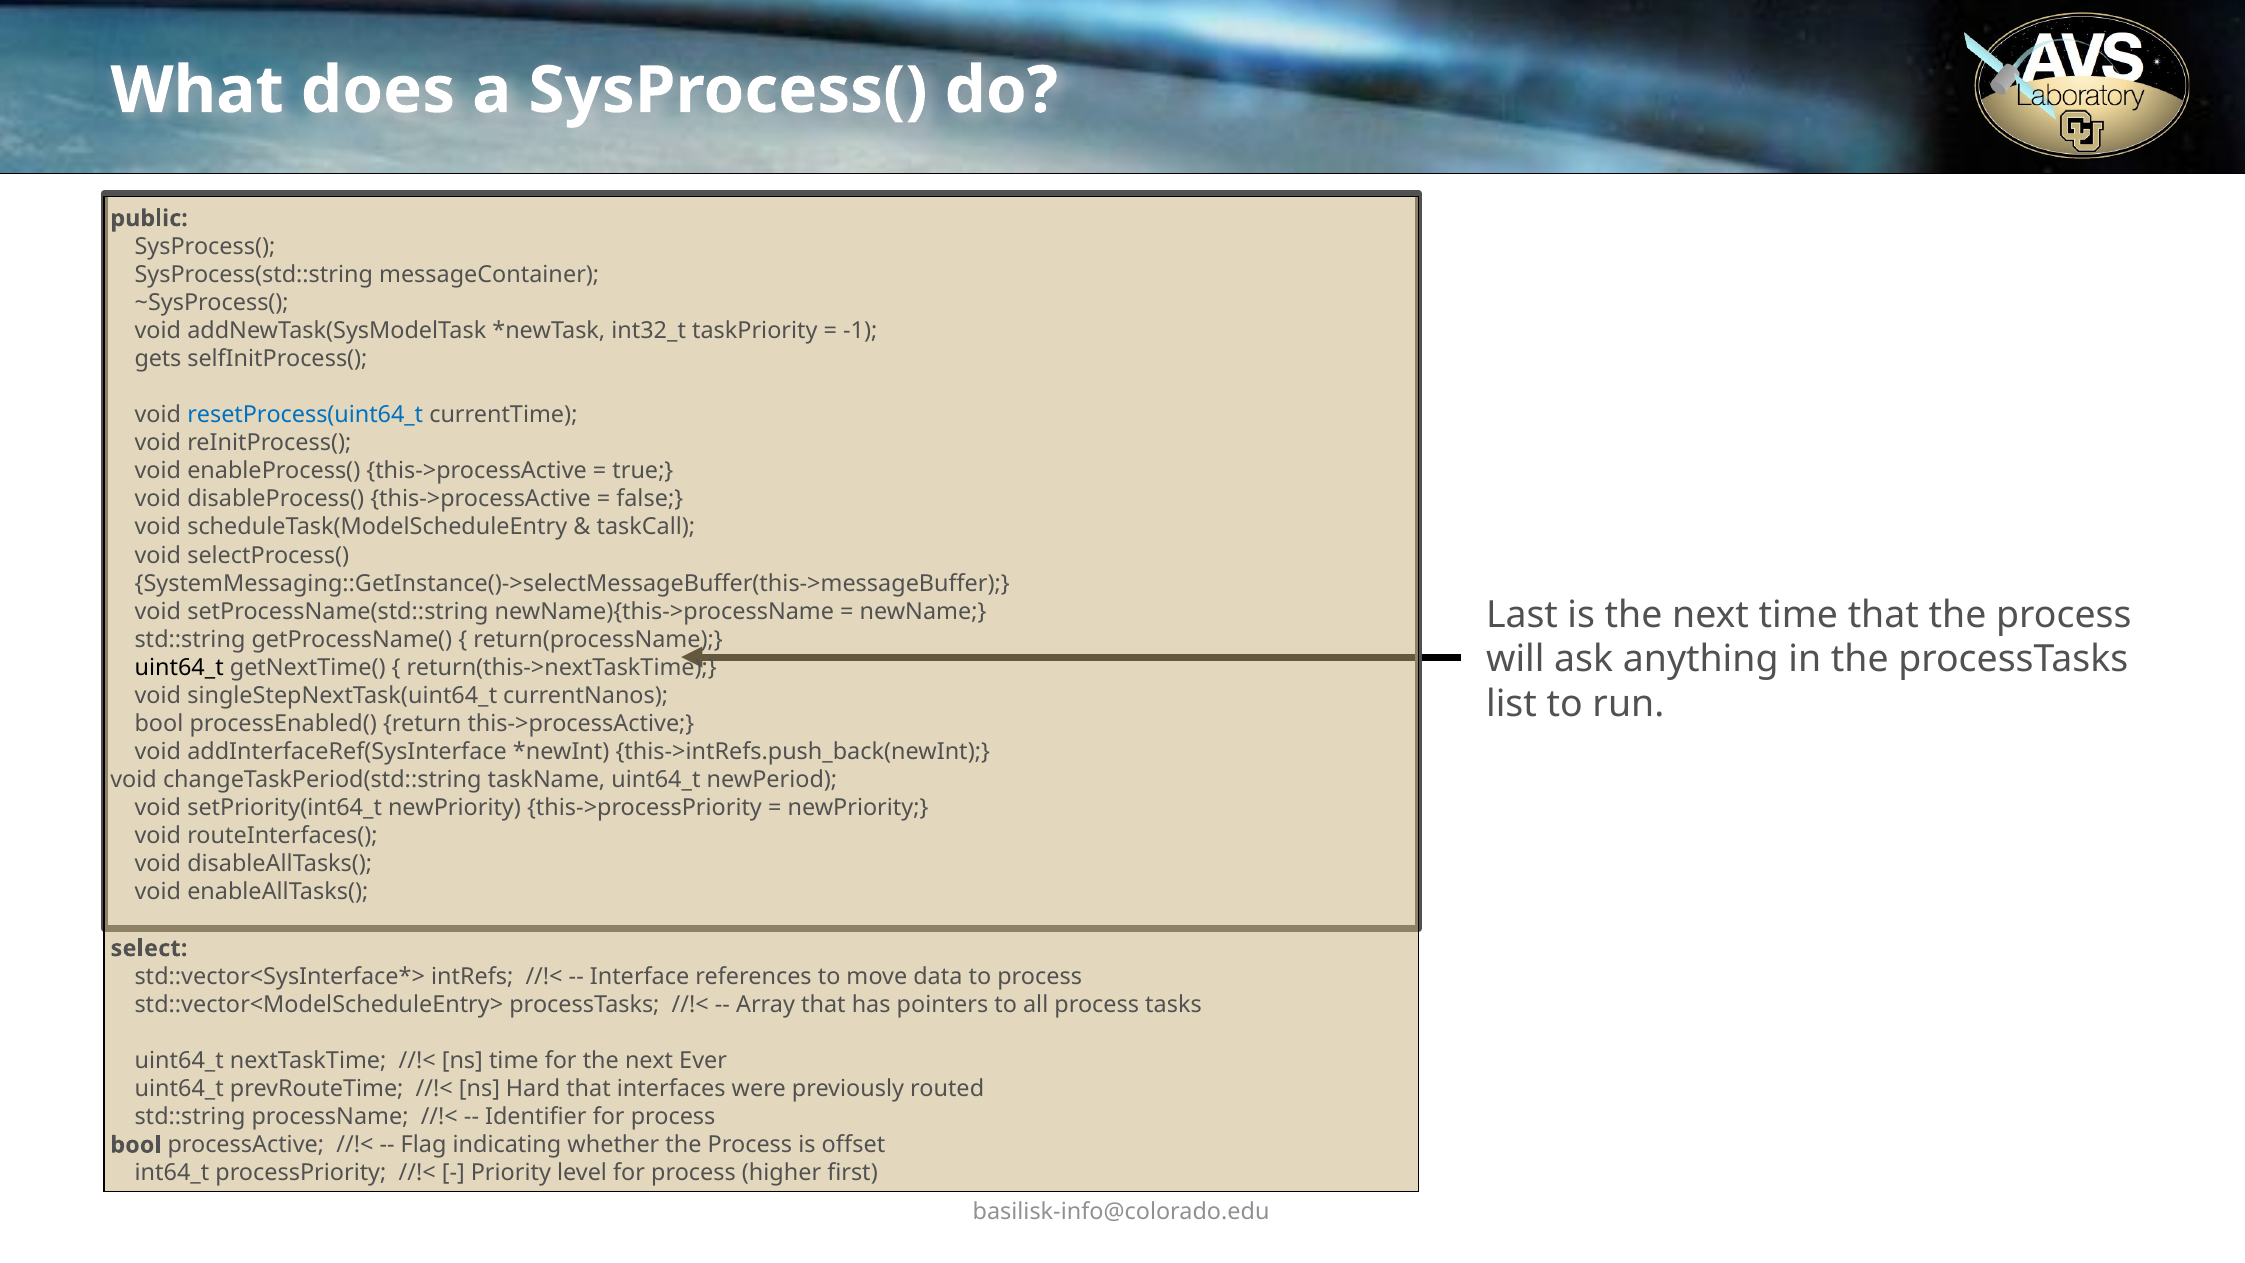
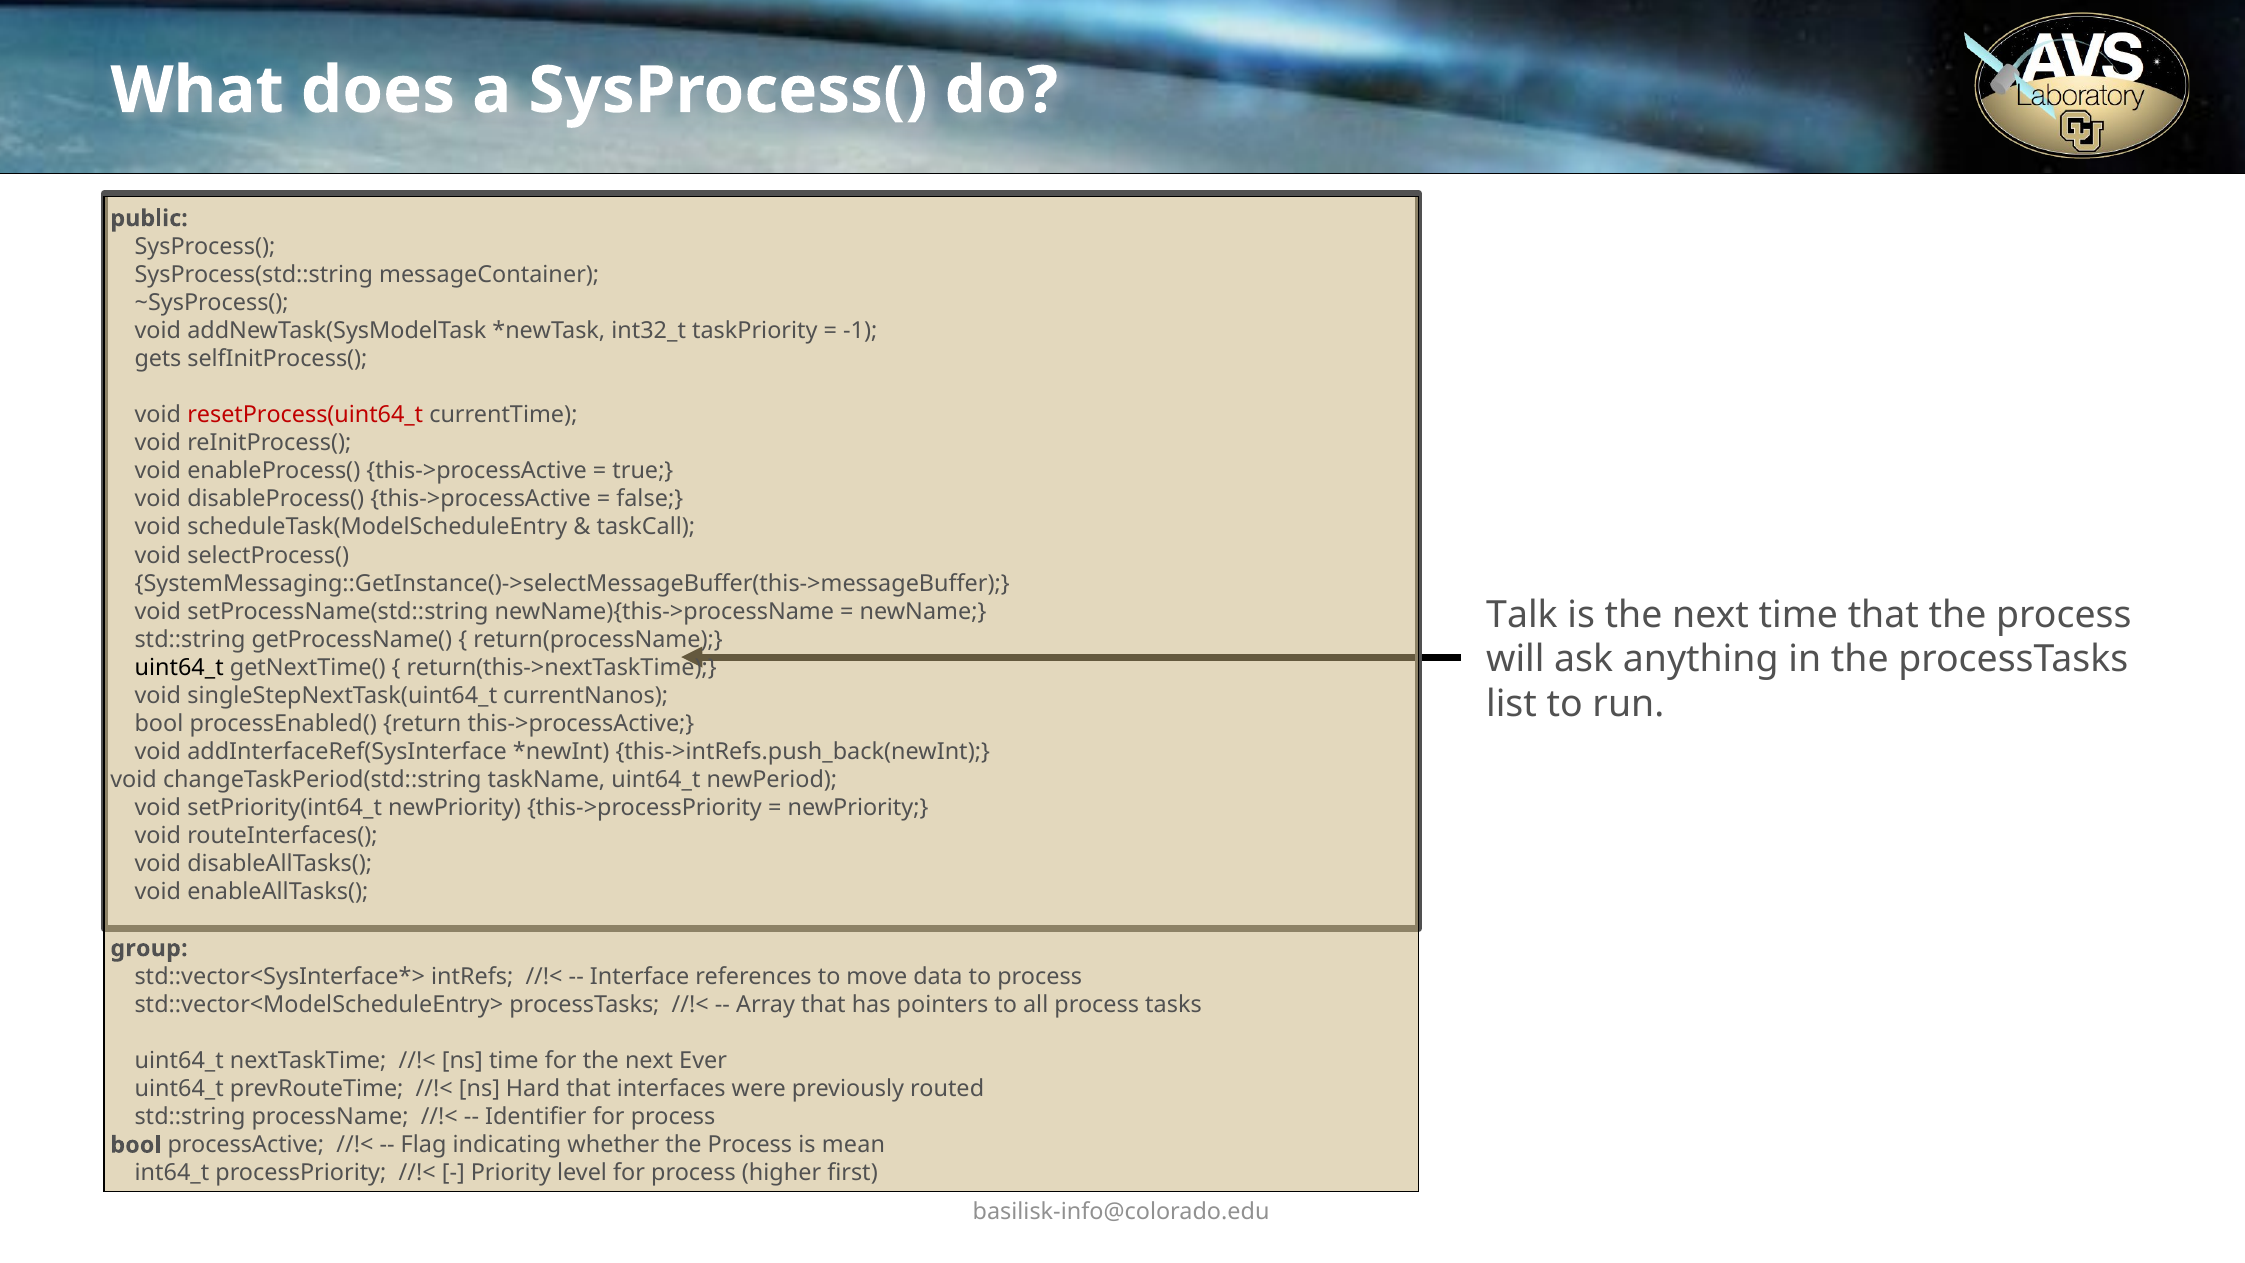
resetProcess(uint64_t colour: blue -> red (305, 415)
Last: Last -> Talk (1522, 615)
select: select -> group (149, 948)
offset: offset -> mean (853, 1145)
